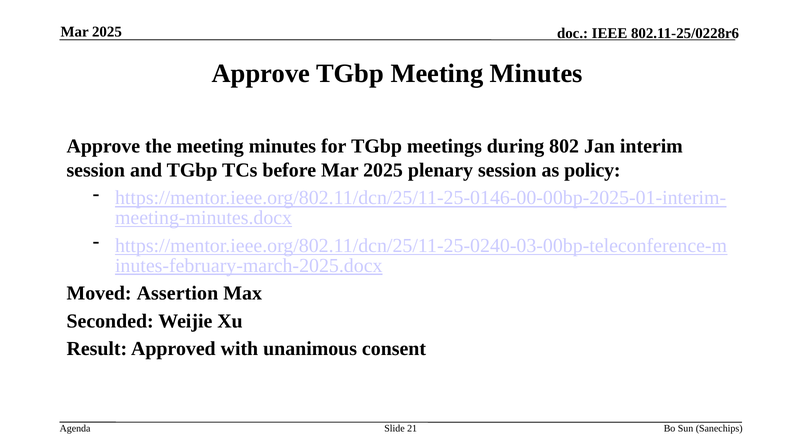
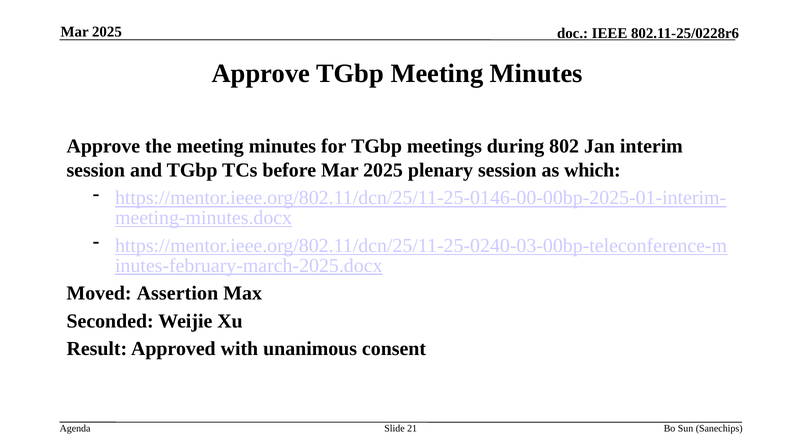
policy: policy -> which (592, 170)
